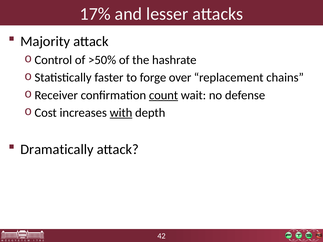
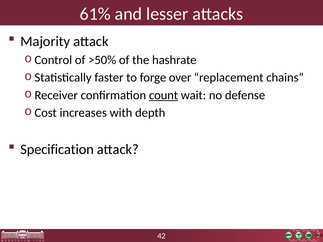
17%: 17% -> 61% (95, 14)
with underline: present -> none (121, 113)
Dramatically: Dramatically -> Specification (57, 150)
